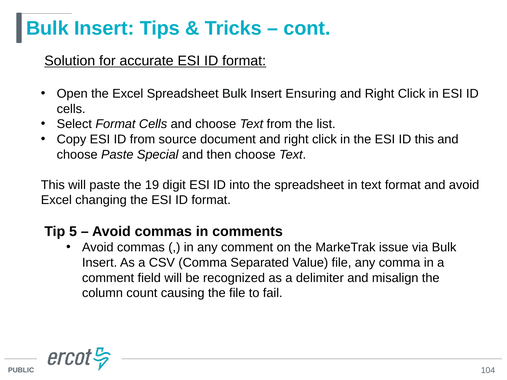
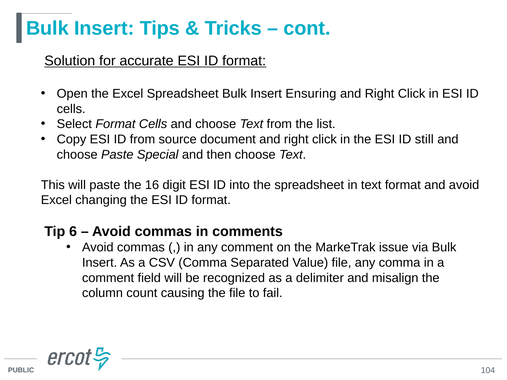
ID this: this -> still (424, 139)
19: 19 -> 16 (152, 185)
5: 5 -> 6 (73, 232)
